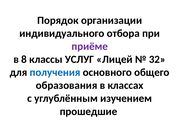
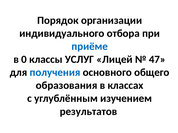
приёме colour: purple -> blue (90, 47)
8: 8 -> 0 (24, 60)
32: 32 -> 47 (157, 60)
прошедшие: прошедшие -> результатов (88, 112)
